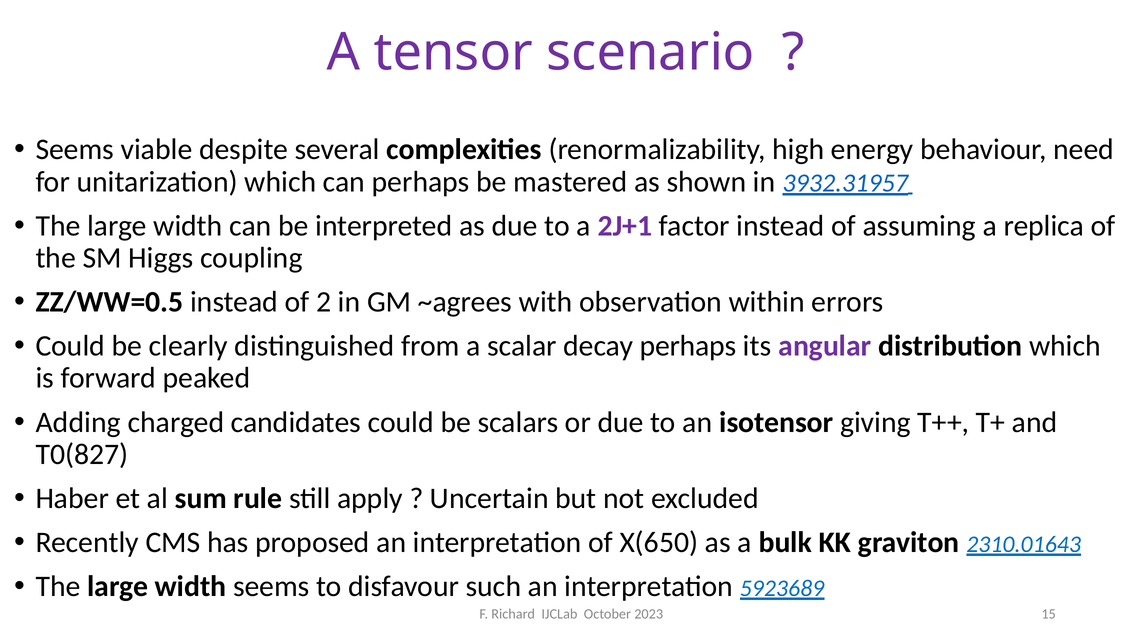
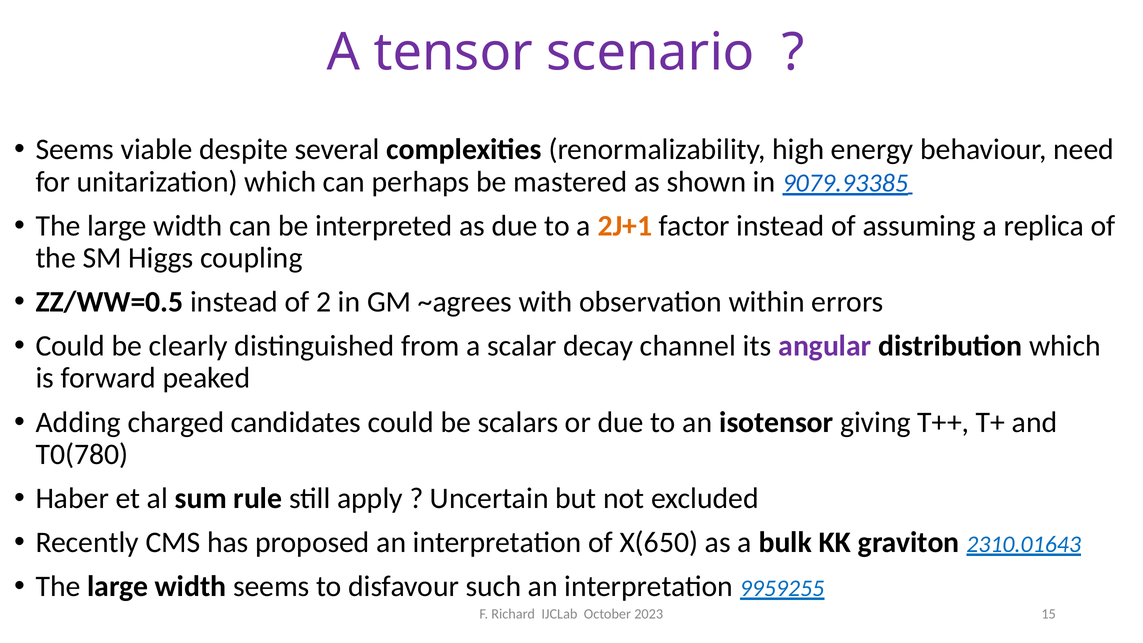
3932.31957: 3932.31957 -> 9079.93385 (845, 183)
2J+1 colour: purple -> orange (625, 226)
decay perhaps: perhaps -> channel (688, 346)
T0(827: T0(827 -> T0(780 (82, 454)
5923689: 5923689 -> 9959255 (782, 588)
